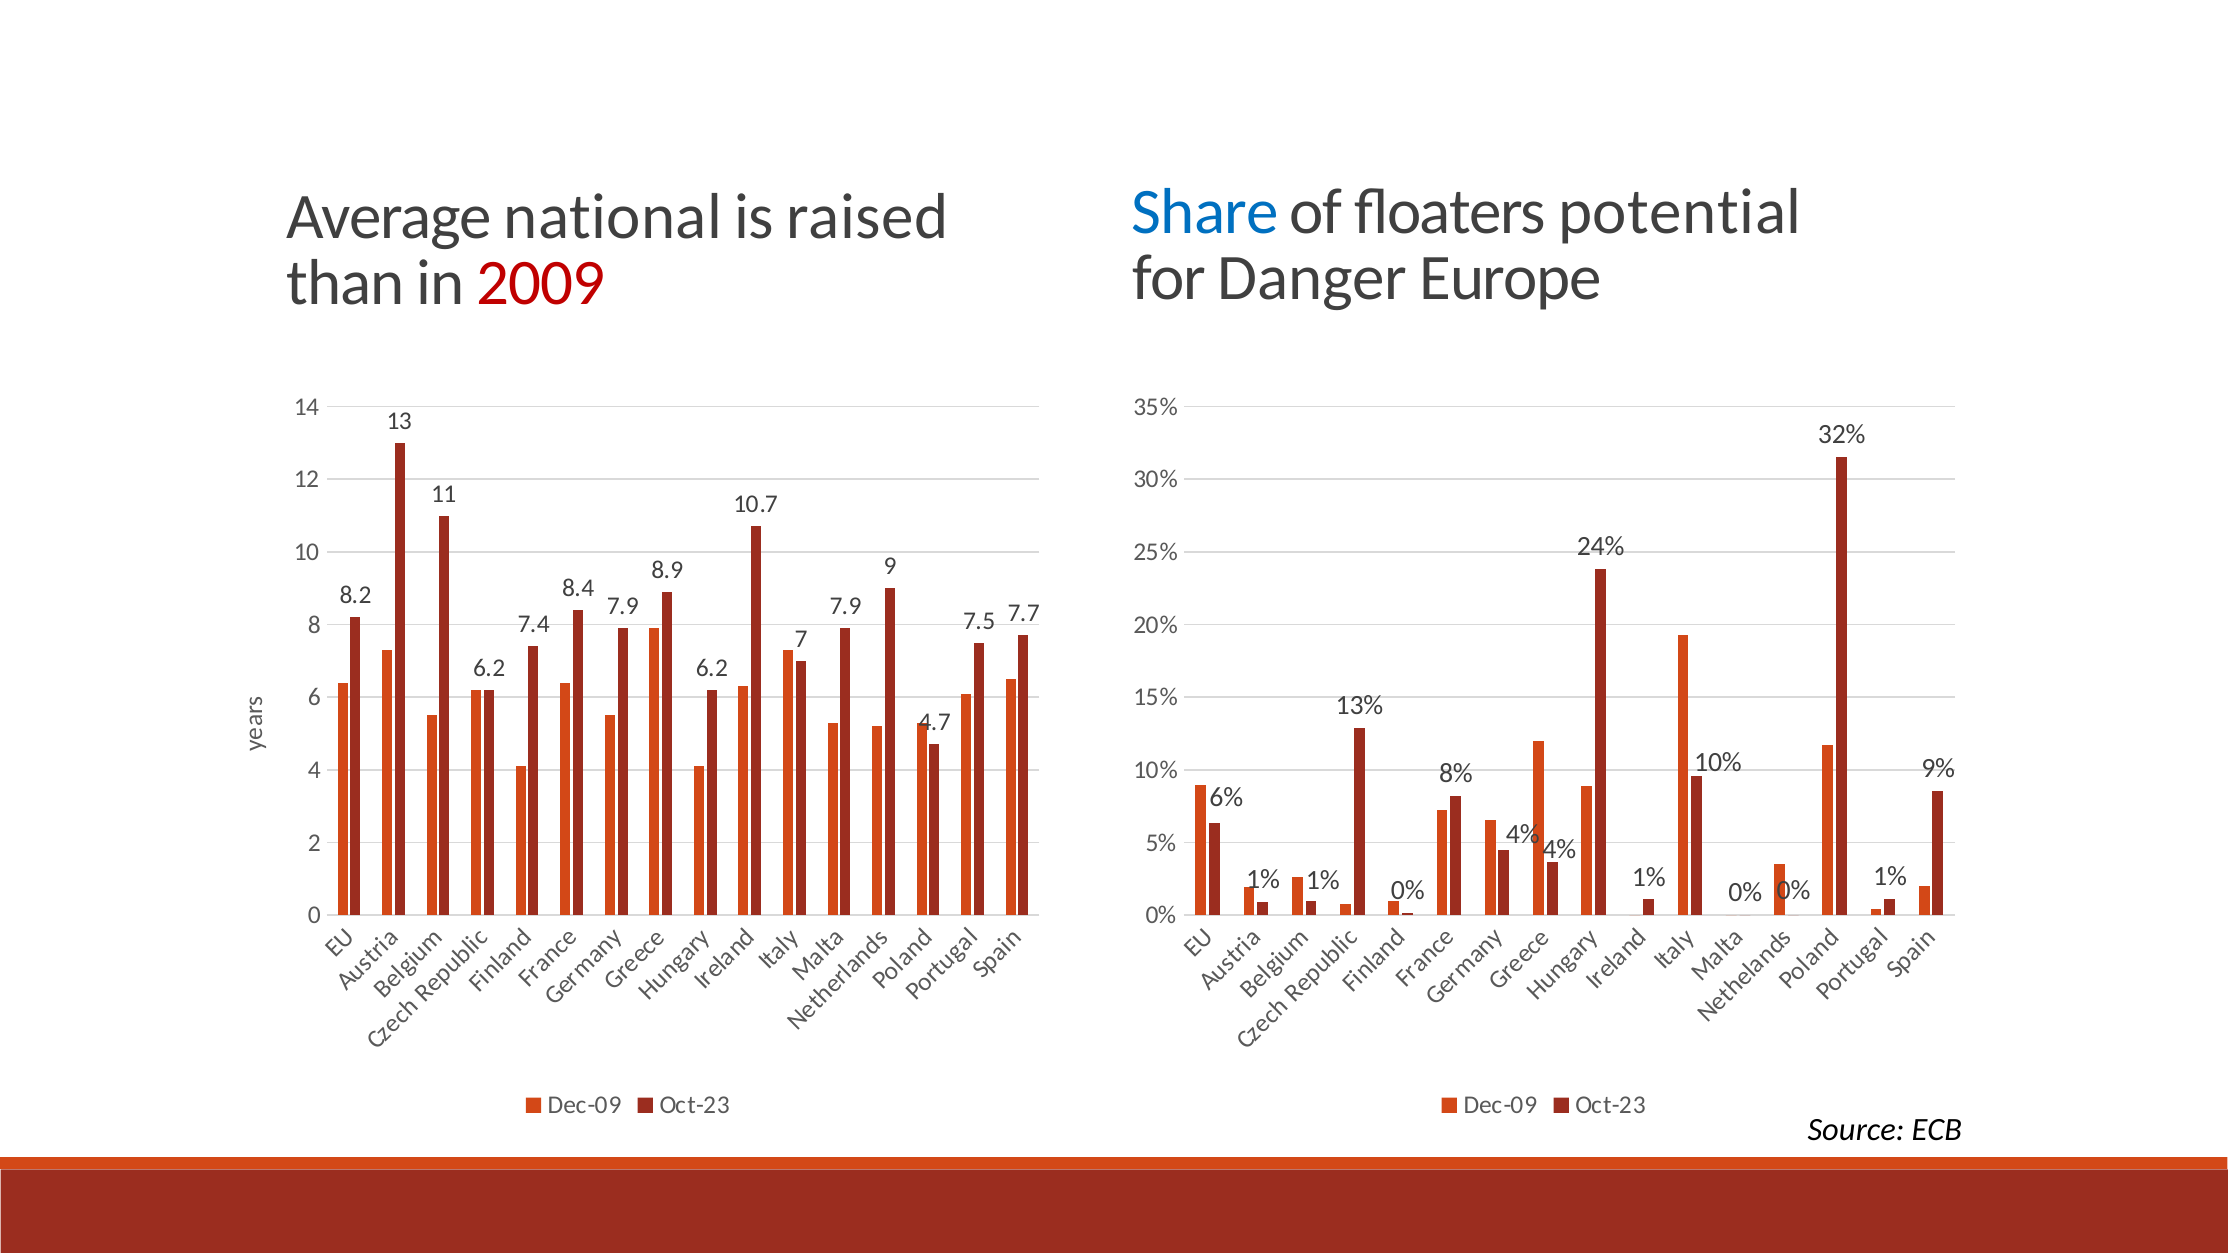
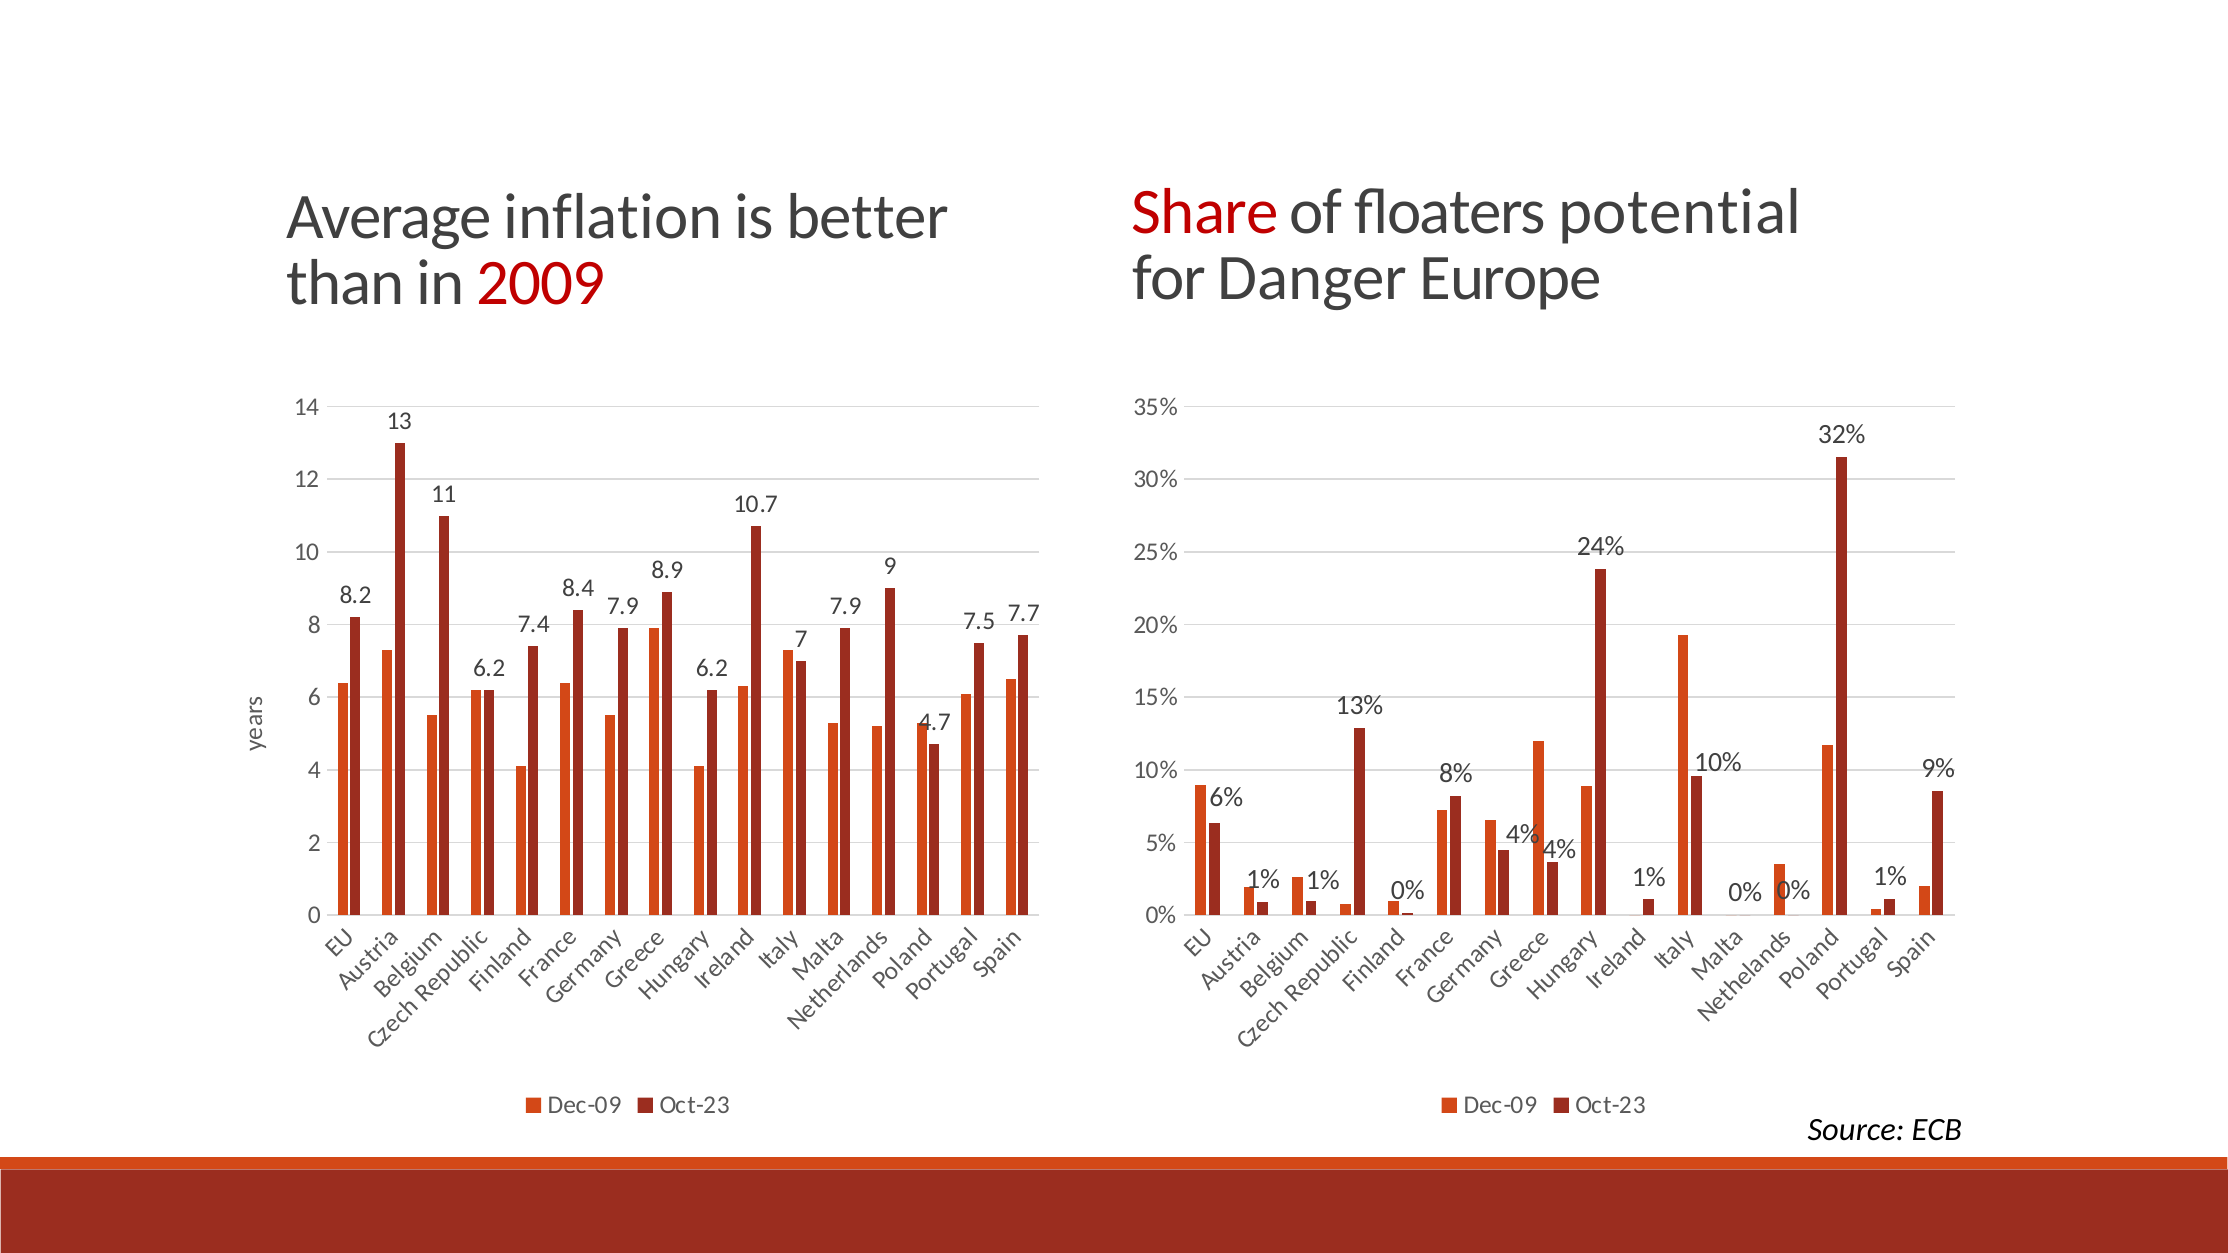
Share colour: blue -> red (1205, 212)
national: national -> inflation (613, 217)
raised: raised -> better (868, 217)
